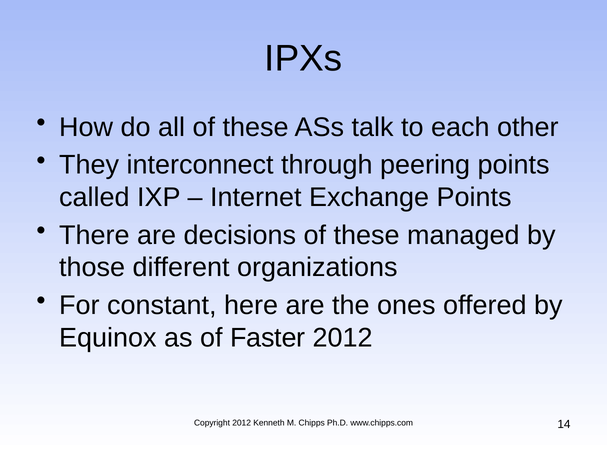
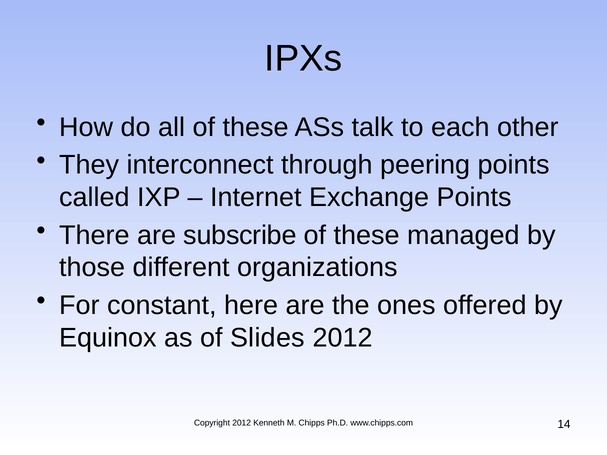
decisions: decisions -> subscribe (240, 235)
Faster: Faster -> Slides (268, 338)
